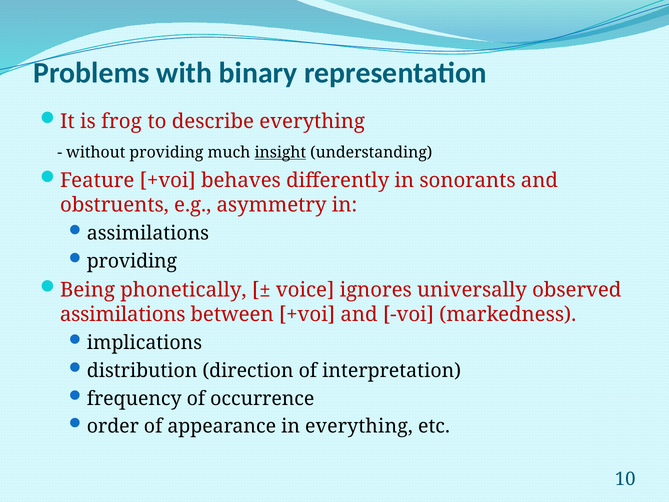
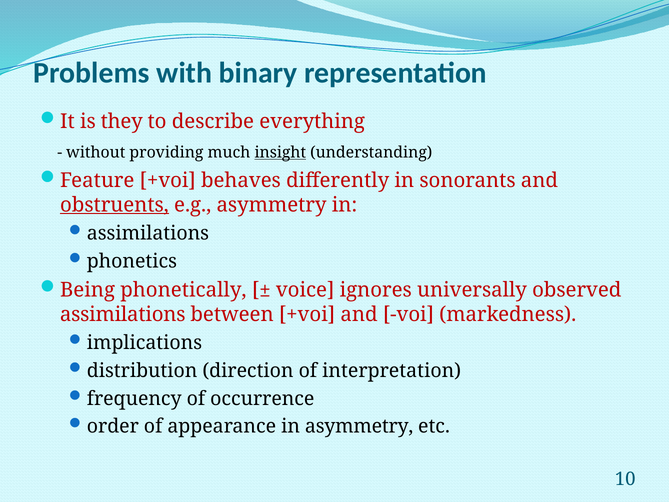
frog: frog -> they (122, 122)
obstruents underline: none -> present (114, 205)
providing: providing -> phonetics (132, 261)
in everything: everything -> asymmetry (359, 426)
